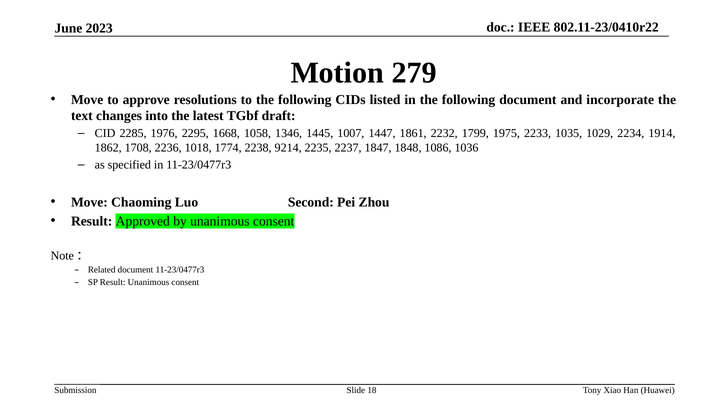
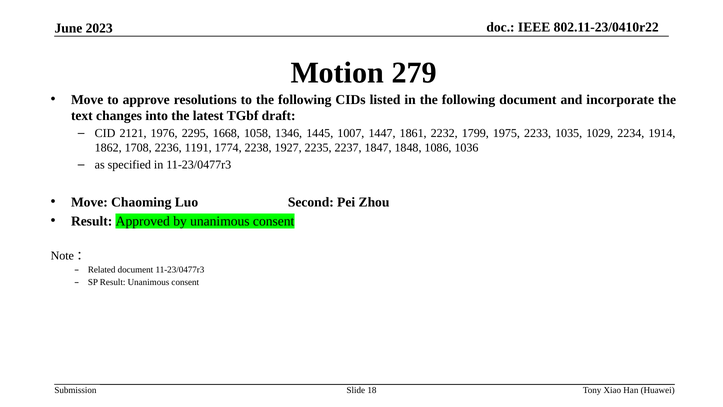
2285: 2285 -> 2121 (133, 133)
1018: 1018 -> 1191 (198, 148)
9214: 9214 -> 1927 (288, 148)
